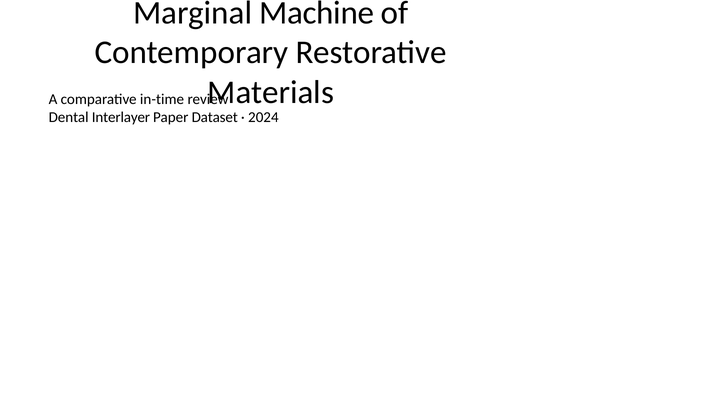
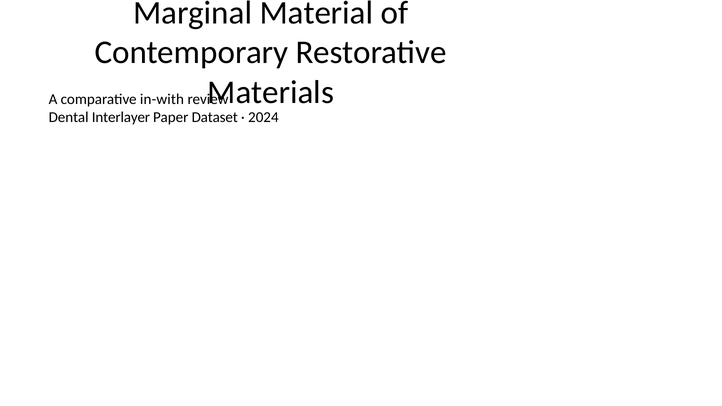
Machine: Machine -> Material (316, 13)
in-time: in-time -> in-with (162, 99)
